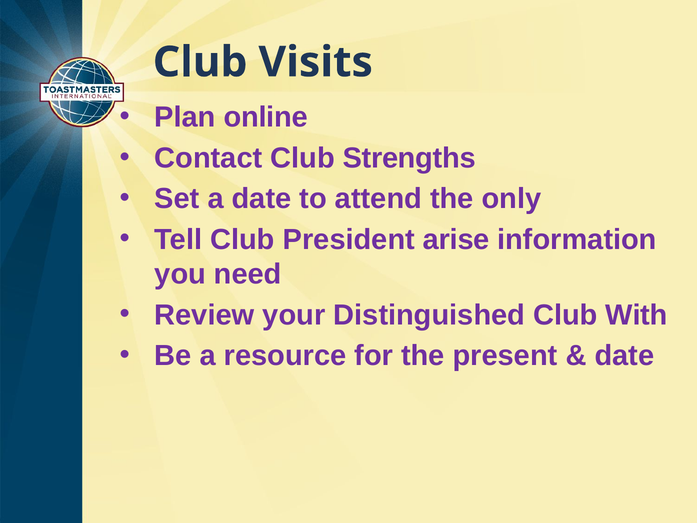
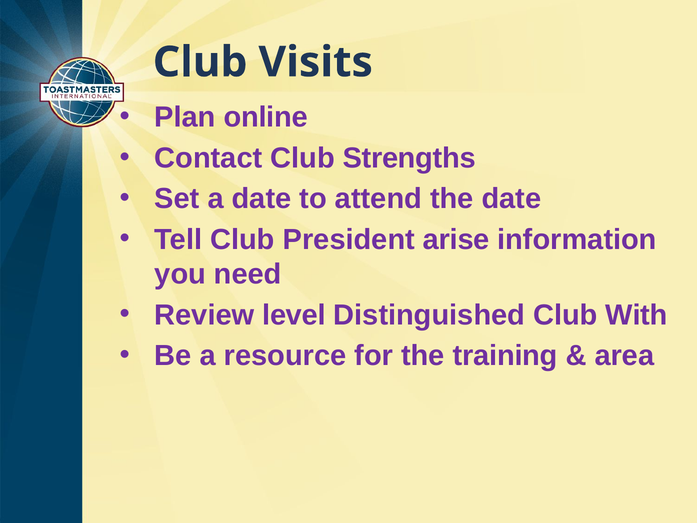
the only: only -> date (511, 199)
your: your -> level (294, 315)
present: present -> training (505, 355)
date: date -> area (624, 355)
